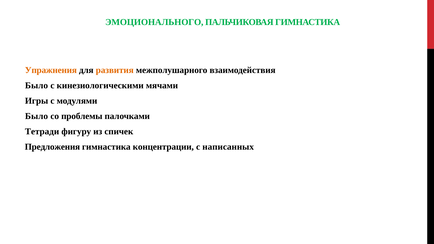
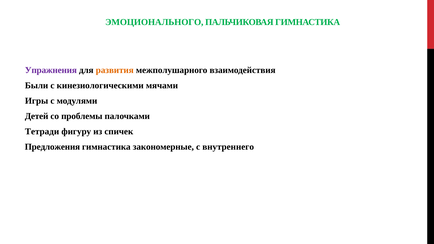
Упражнения colour: orange -> purple (51, 70)
Было: Было -> Были (37, 85)
Было: Было -> Детей (37, 116)
концентрации: концентрации -> закономерные (163, 147)
написанных: написанных -> внутреннего (228, 147)
